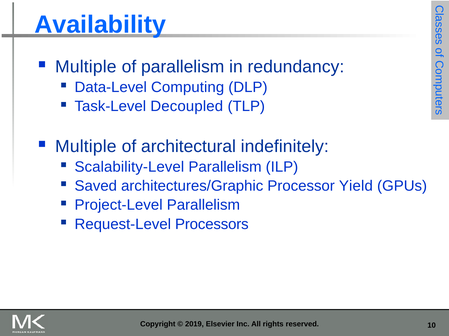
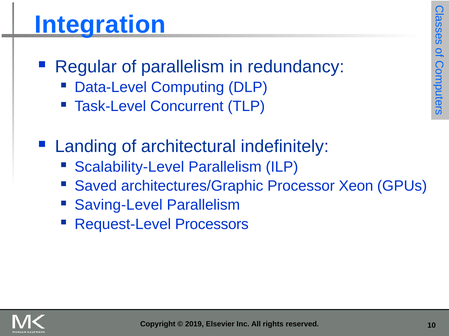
Availability: Availability -> Integration (100, 25)
Multiple: Multiple -> Regular (86, 67)
Decoupled: Decoupled -> Concurrent (187, 106)
Multiple: Multiple -> Landing (86, 147)
Yield: Yield -> Xeon (356, 186)
Project-Level: Project-Level -> Saving-Level (119, 205)
